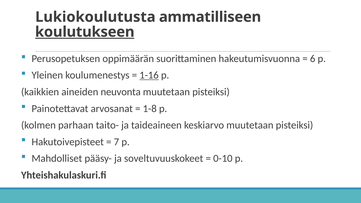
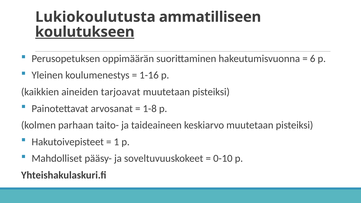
1-16 underline: present -> none (149, 75)
neuvonta: neuvonta -> tarjoavat (121, 92)
7: 7 -> 1 (116, 142)
